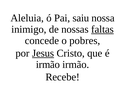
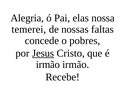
Aleluia: Aleluia -> Alegria (27, 18)
saiu: saiu -> elas (81, 18)
inimigo: inimigo -> temerei (29, 29)
faltas underline: present -> none (102, 29)
